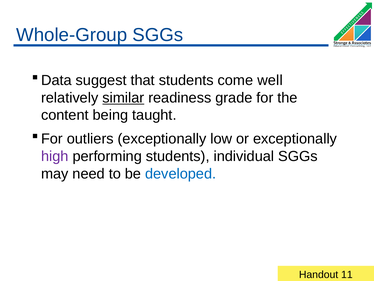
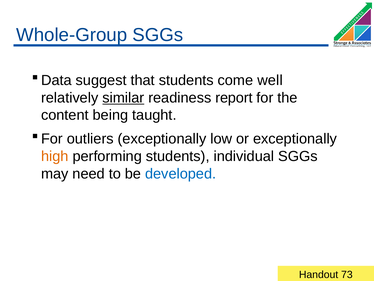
grade: grade -> report (234, 98)
high colour: purple -> orange (55, 156)
11: 11 -> 73 (347, 274)
